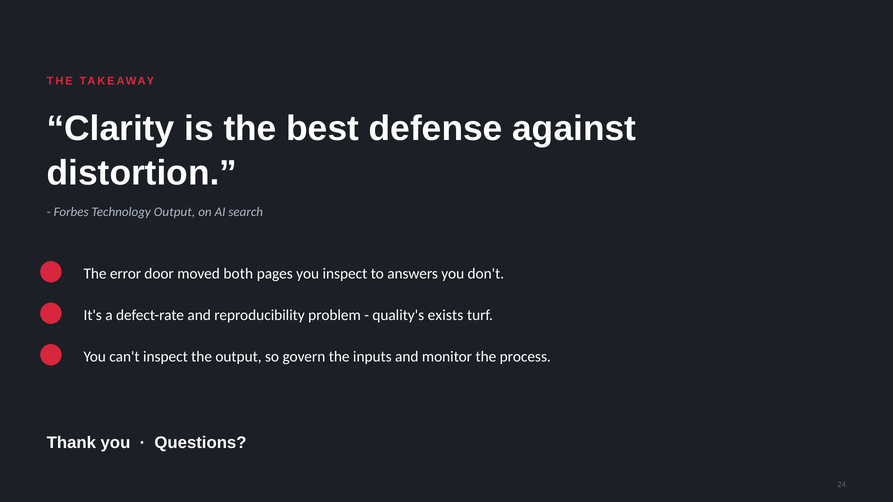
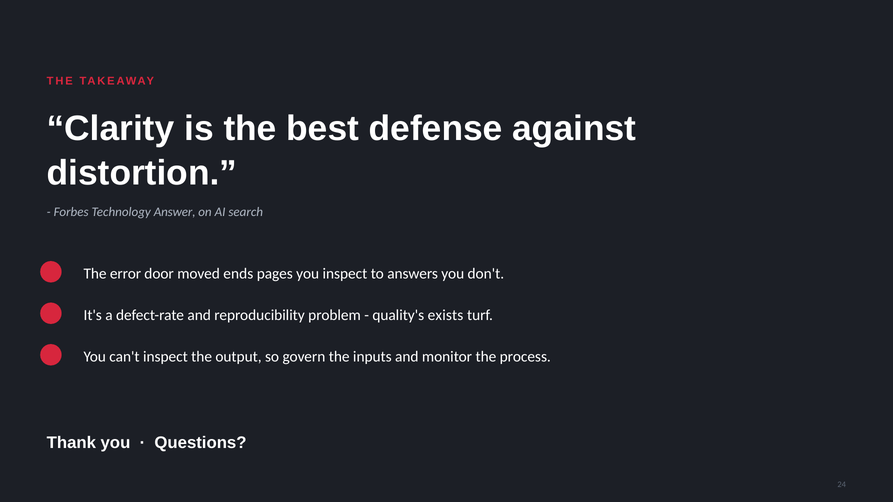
Technology Output: Output -> Answer (175, 212)
both: both -> ends (238, 274)
